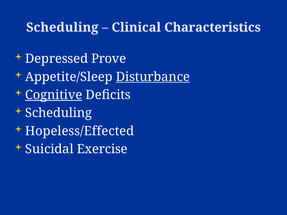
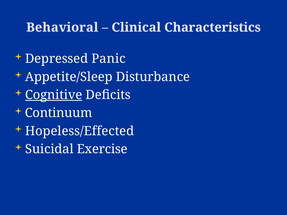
Scheduling: Scheduling -> Behavioral (62, 27)
Prove: Prove -> Panic (109, 59)
Disturbance underline: present -> none (153, 77)
Scheduling: Scheduling -> Continuum (59, 113)
